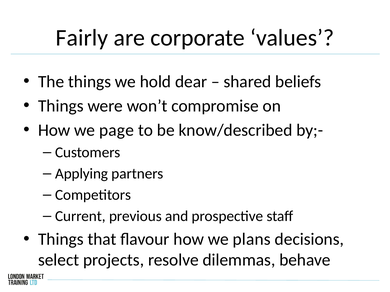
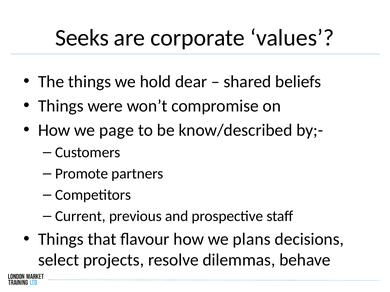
Fairly: Fairly -> Seeks (82, 38)
Applying: Applying -> Promote (82, 174)
